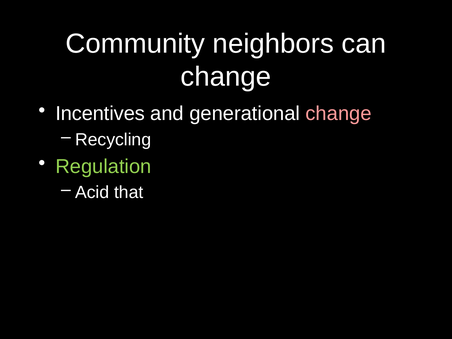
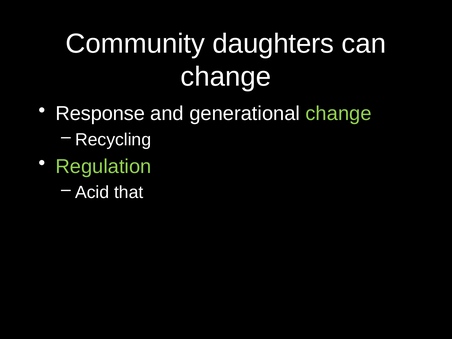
neighbors: neighbors -> daughters (273, 44)
Incentives: Incentives -> Response (100, 114)
change colour: pink -> light green (339, 114)
